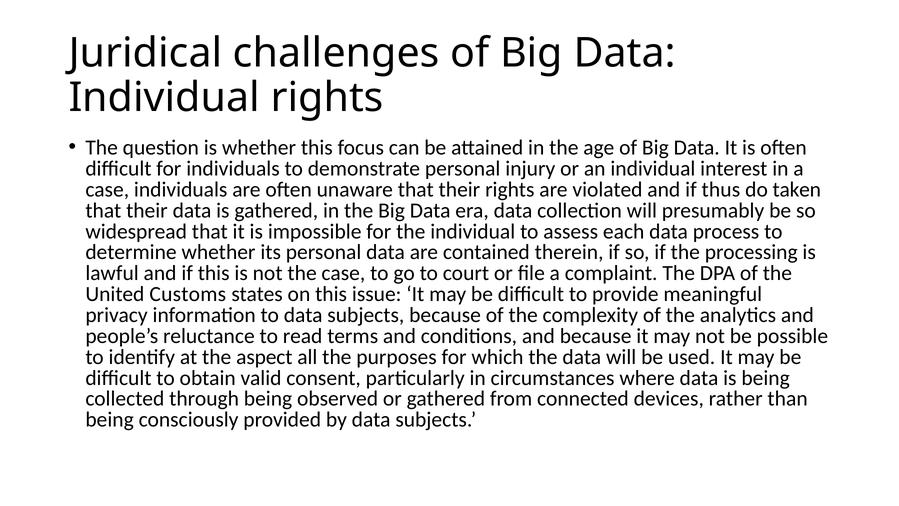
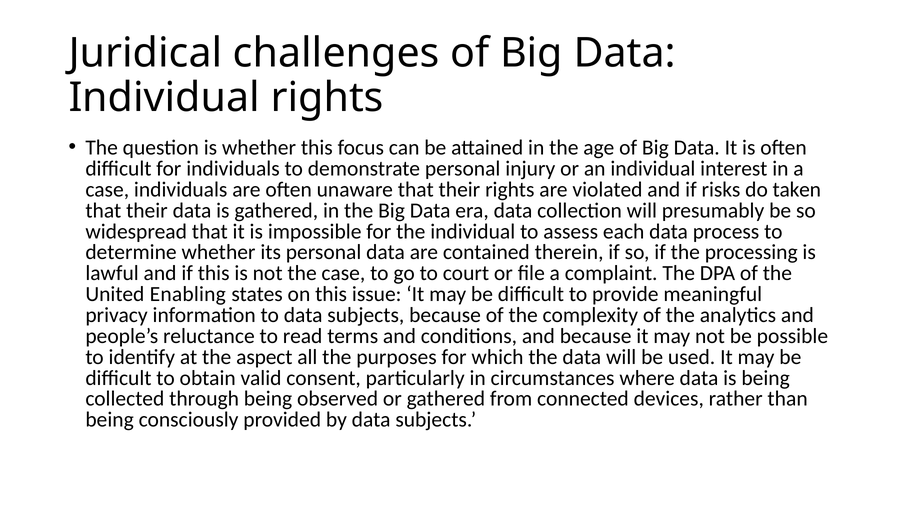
thus: thus -> risks (721, 189)
Customs: Customs -> Enabling (188, 294)
